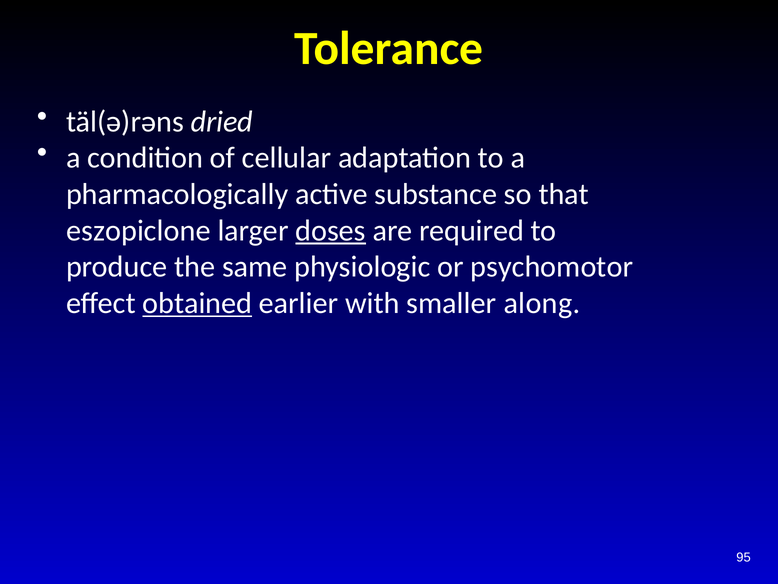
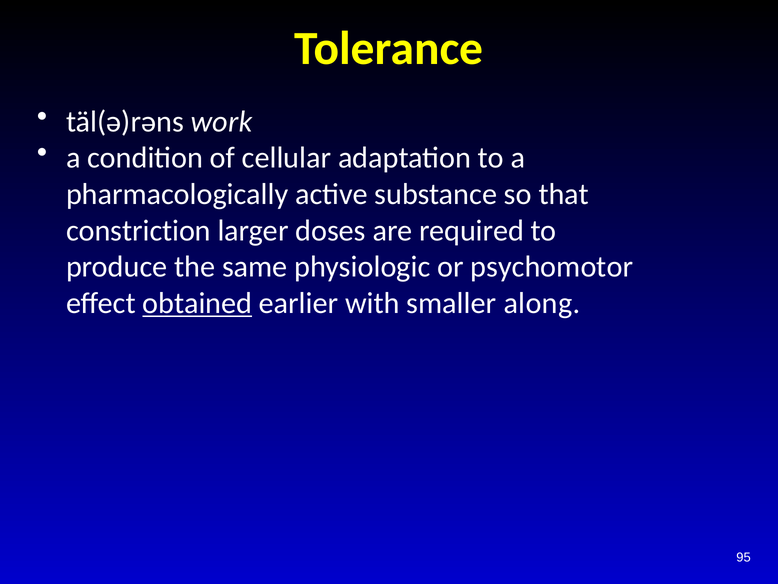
dried: dried -> work (222, 121)
eszopiclone: eszopiclone -> constriction (138, 230)
doses underline: present -> none (331, 230)
